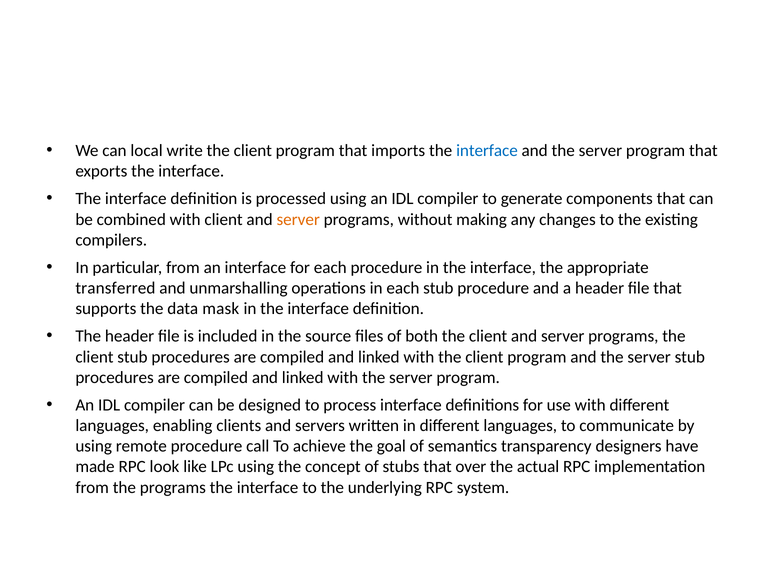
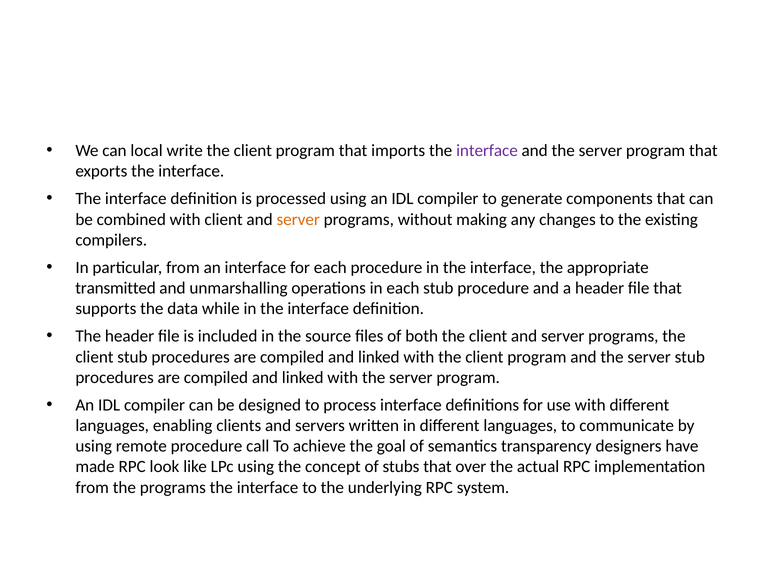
interface colour: blue -> purple (487, 151)
transferred: transferred -> transmitted (116, 288)
mask: mask -> while (221, 309)
